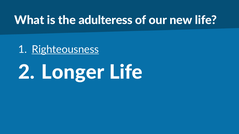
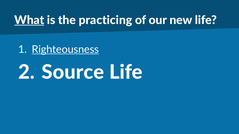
What underline: none -> present (29, 20)
adulteress: adulteress -> practicing (105, 20)
Longer: Longer -> Source (73, 72)
